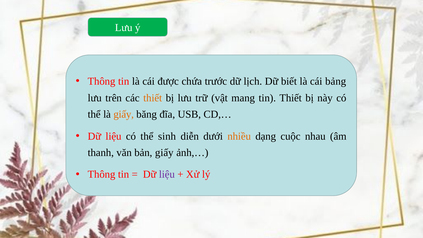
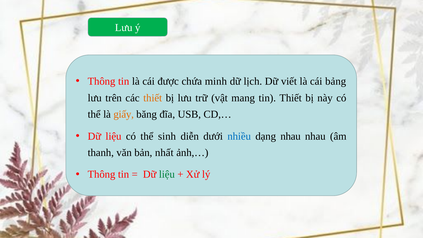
trước: trước -> minh (216, 81)
biết: biết -> viết (289, 81)
nhiều colour: orange -> blue (239, 136)
dạng cuộc: cuộc -> nhau (291, 136)
bản giấy: giấy -> nhất (164, 153)
liệu colour: purple -> green (167, 174)
